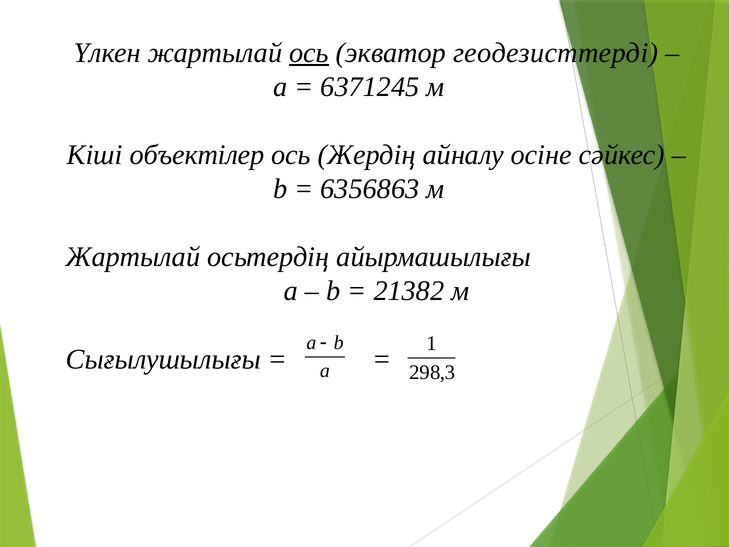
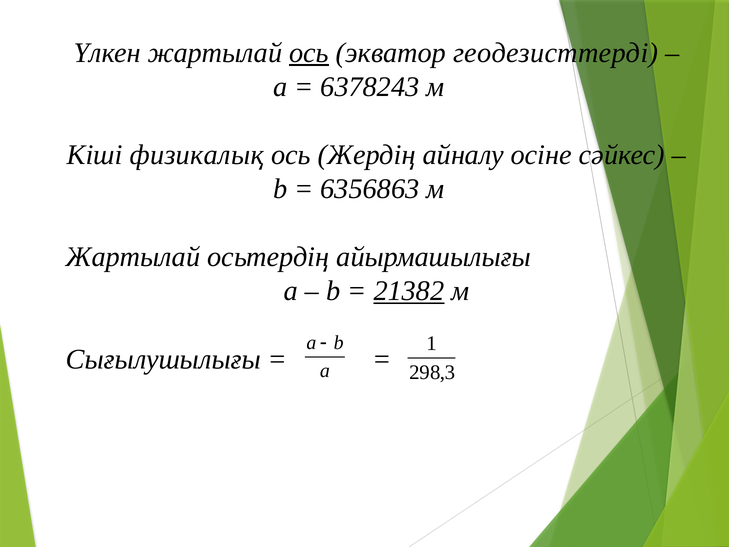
6371245: 6371245 -> 6378243 (370, 87)
объектілер: объектілер -> физикалық (197, 155)
21382 underline: none -> present (409, 291)
